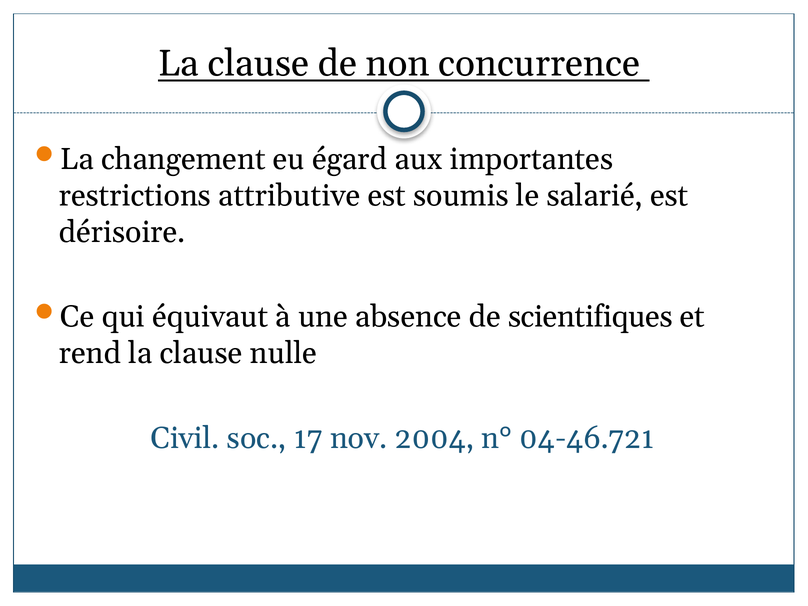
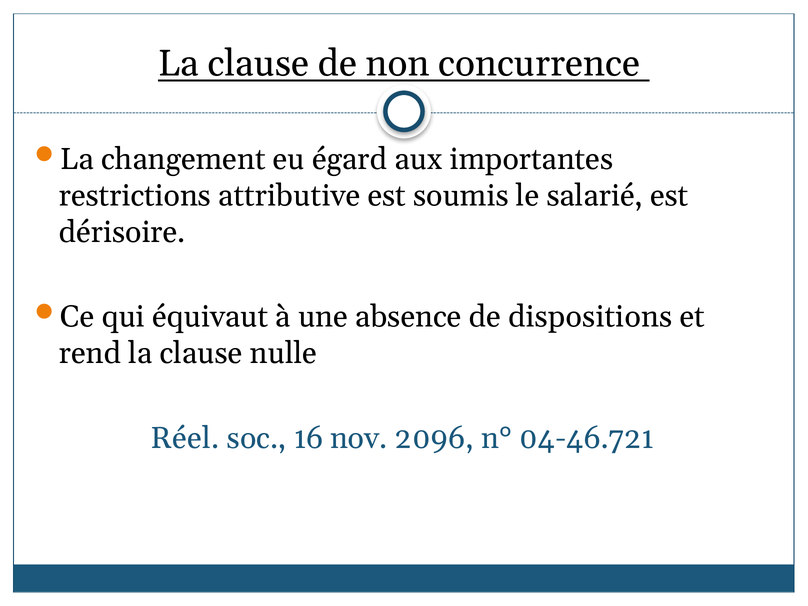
scientifiques: scientifiques -> dispositions (590, 317)
Civil: Civil -> Réel (185, 438)
17: 17 -> 16 (308, 438)
2004: 2004 -> 2096 (434, 438)
